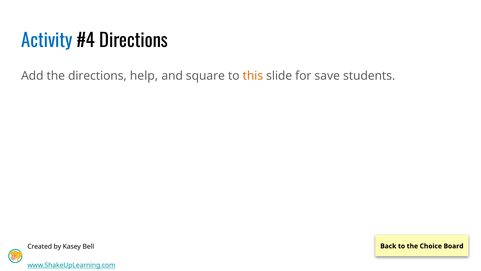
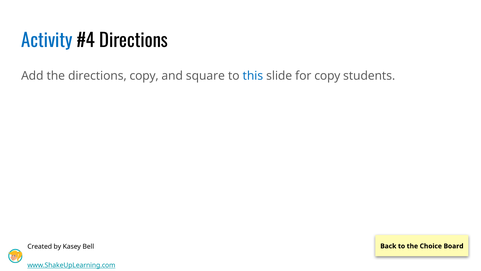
directions help: help -> copy (144, 76)
this colour: orange -> blue (253, 76)
for save: save -> copy (327, 76)
